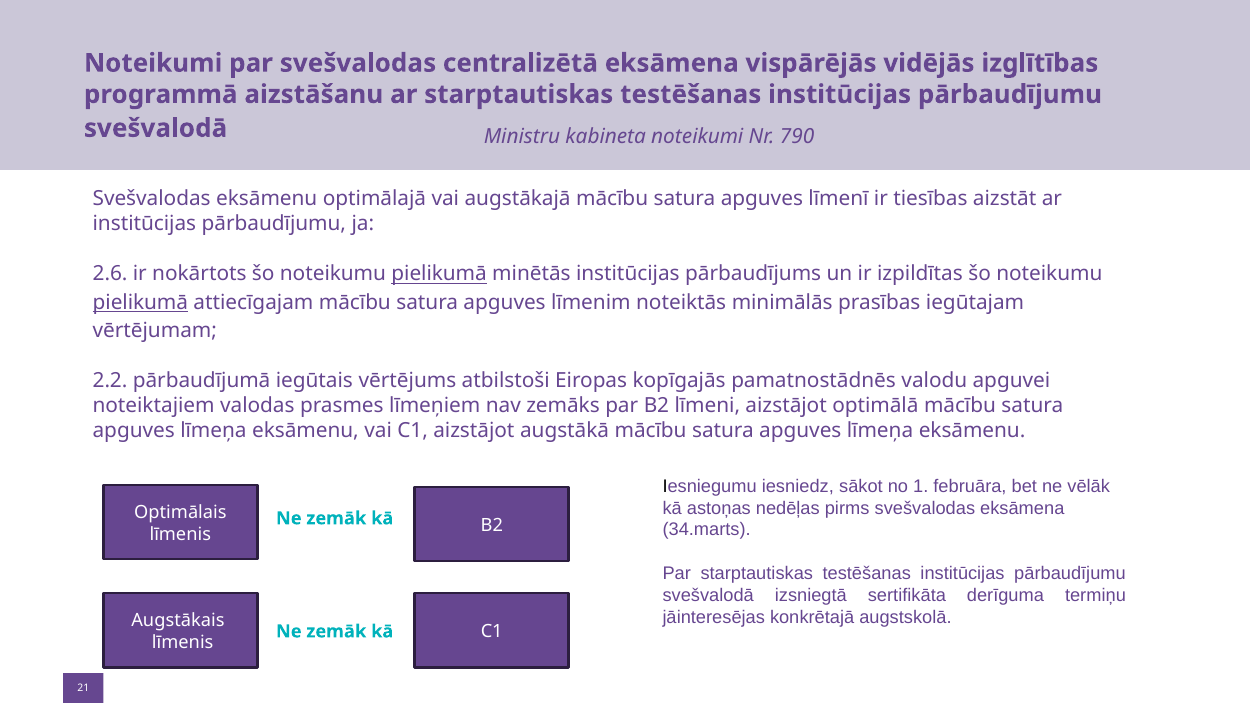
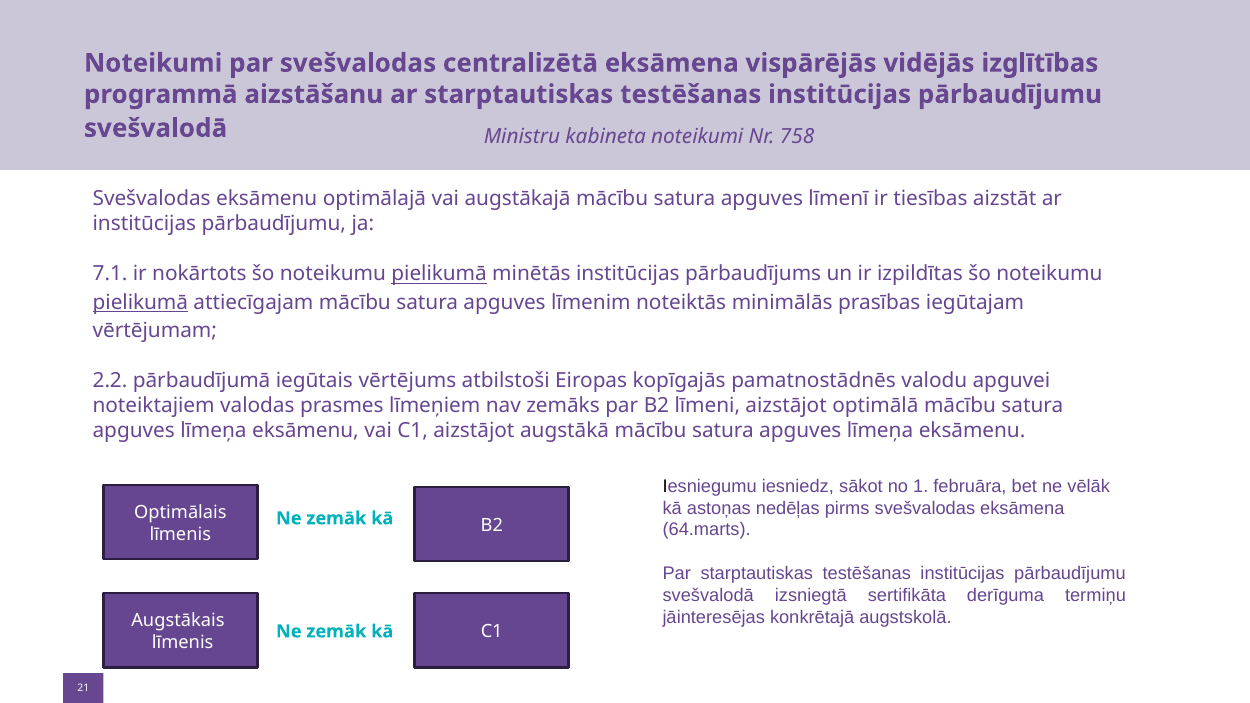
790: 790 -> 758 (797, 137)
2.6: 2.6 -> 7.1 (110, 274)
34.marts: 34.marts -> 64.marts (707, 530)
